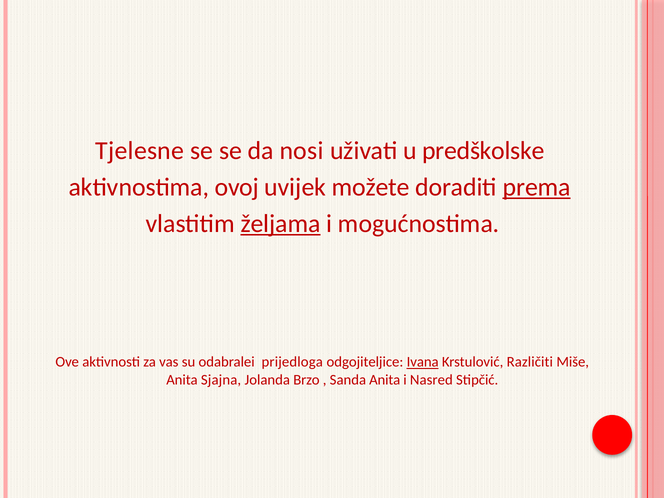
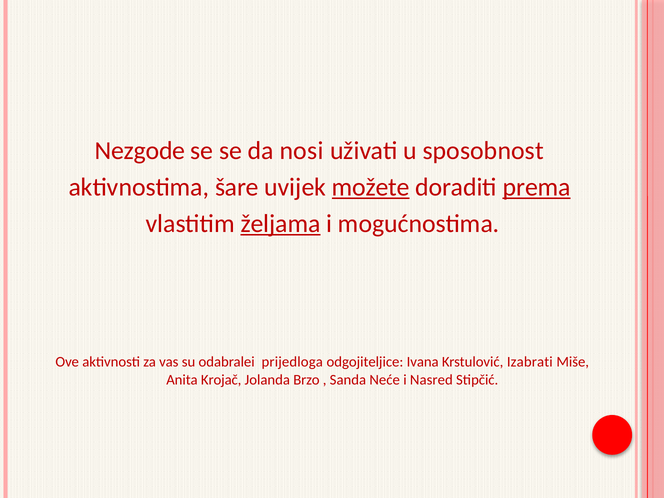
Tjelesne: Tjelesne -> Nezgode (140, 151)
predškolske: predškolske -> sposobnost (483, 151)
ovoj: ovoj -> šare (237, 187)
možete underline: none -> present (371, 187)
Ivana underline: present -> none (423, 362)
Različiti: Različiti -> Izabrati (530, 362)
Sjajna: Sjajna -> Krojač (221, 380)
Sanda Anita: Anita -> Neće (385, 380)
